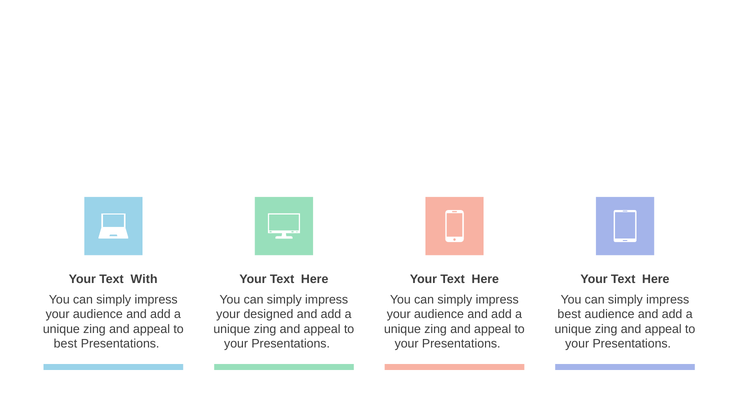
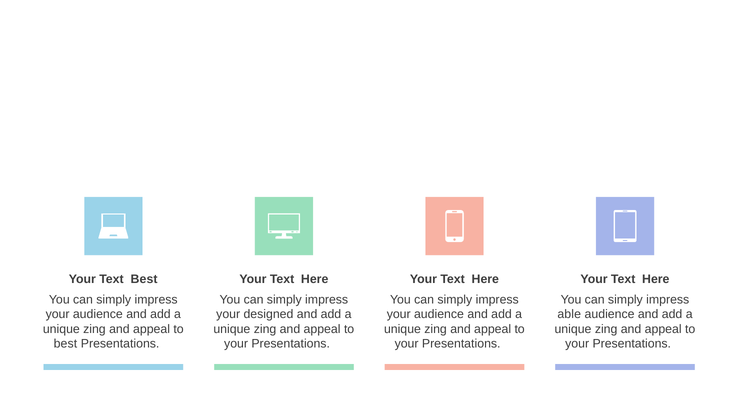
Text With: With -> Best (144, 279)
best: best -> able (569, 314)
